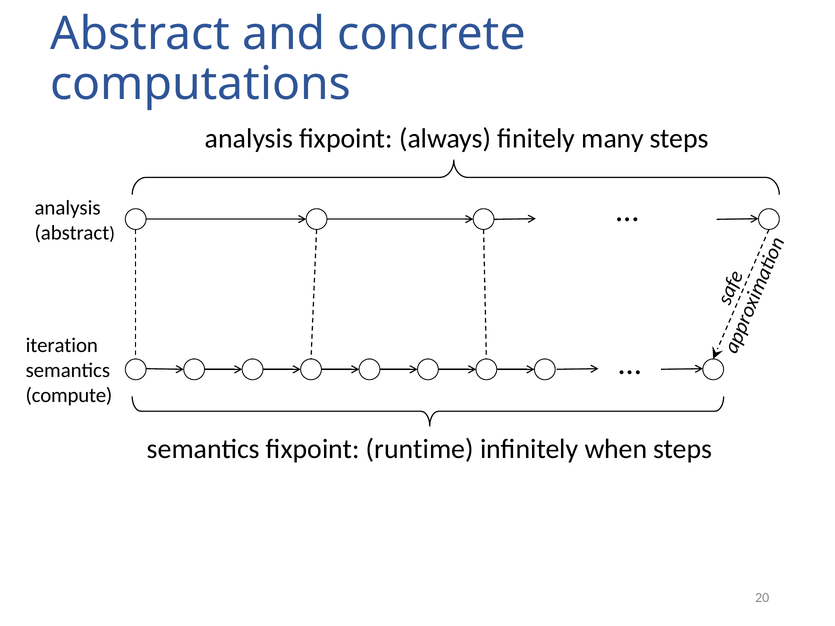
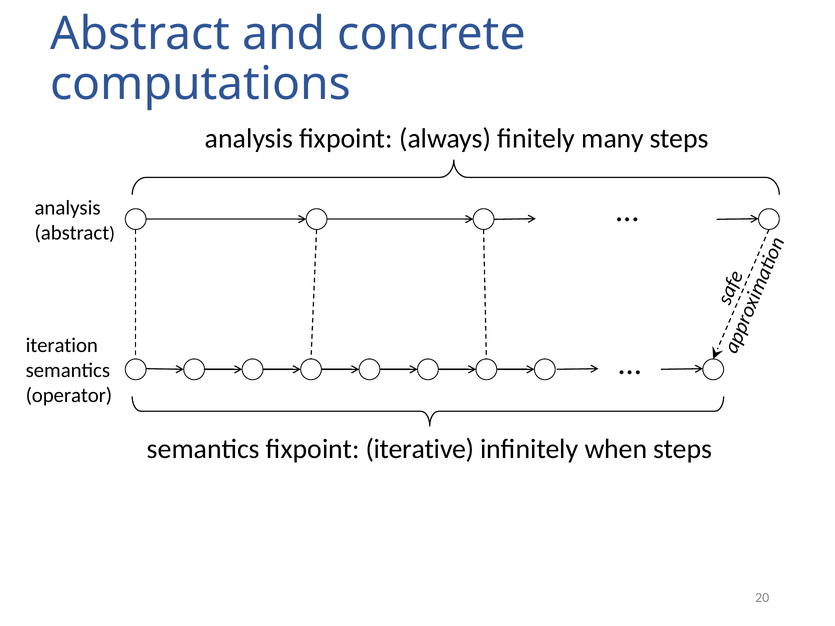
compute: compute -> operator (69, 395)
runtime: runtime -> iterative (420, 449)
